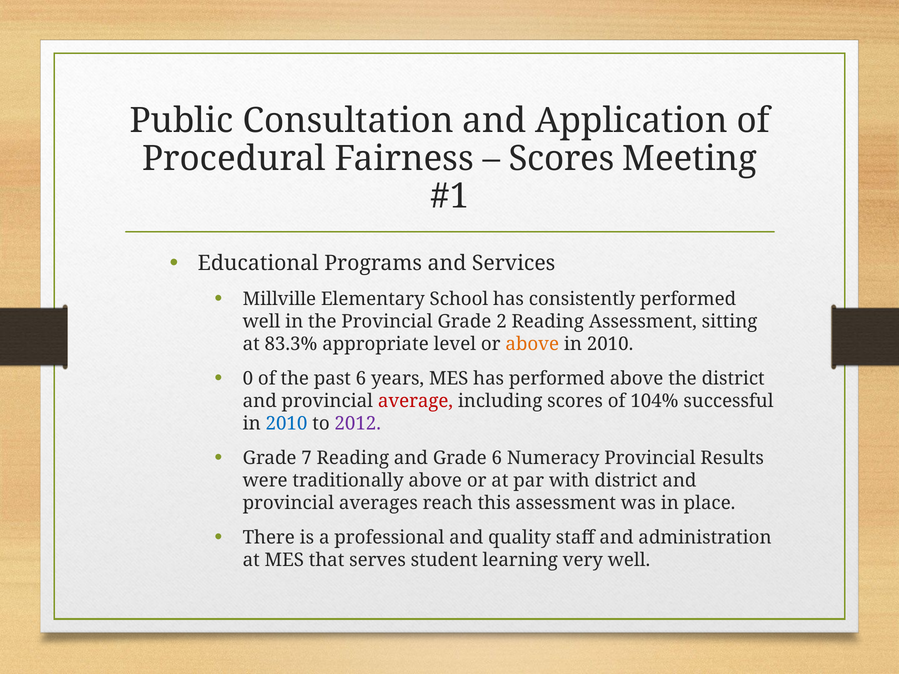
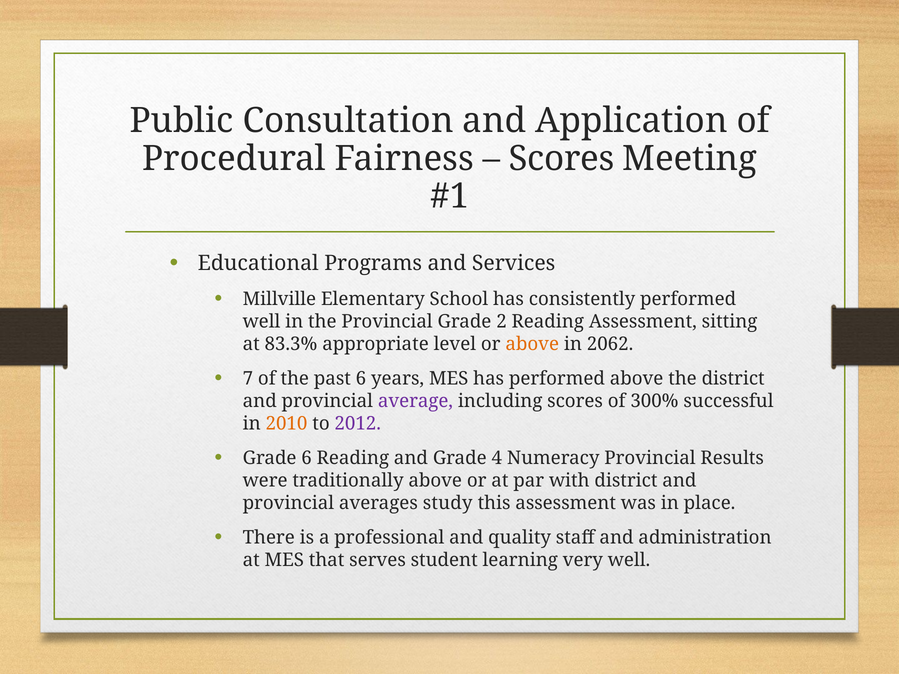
2010: 2010 -> 2062 (610, 344)
0: 0 -> 7 (248, 379)
average colour: red -> purple (416, 401)
104%: 104% -> 300% (654, 401)
2010 colour: blue -> orange (286, 424)
Grade 7: 7 -> 6 (307, 458)
Grade 6: 6 -> 4 (497, 458)
reach: reach -> study (448, 503)
